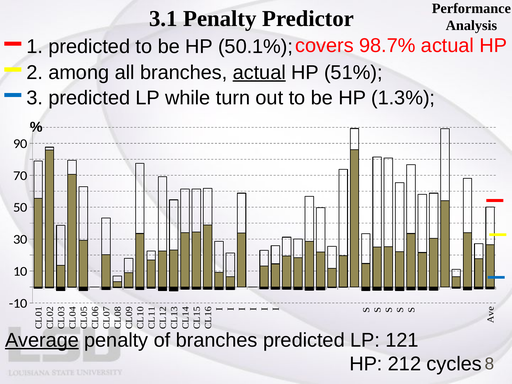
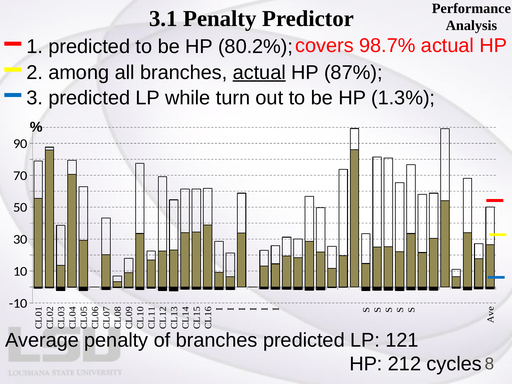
50.1%: 50.1% -> 80.2% (256, 47)
51%: 51% -> 87% (353, 72)
Average underline: present -> none (42, 340)
